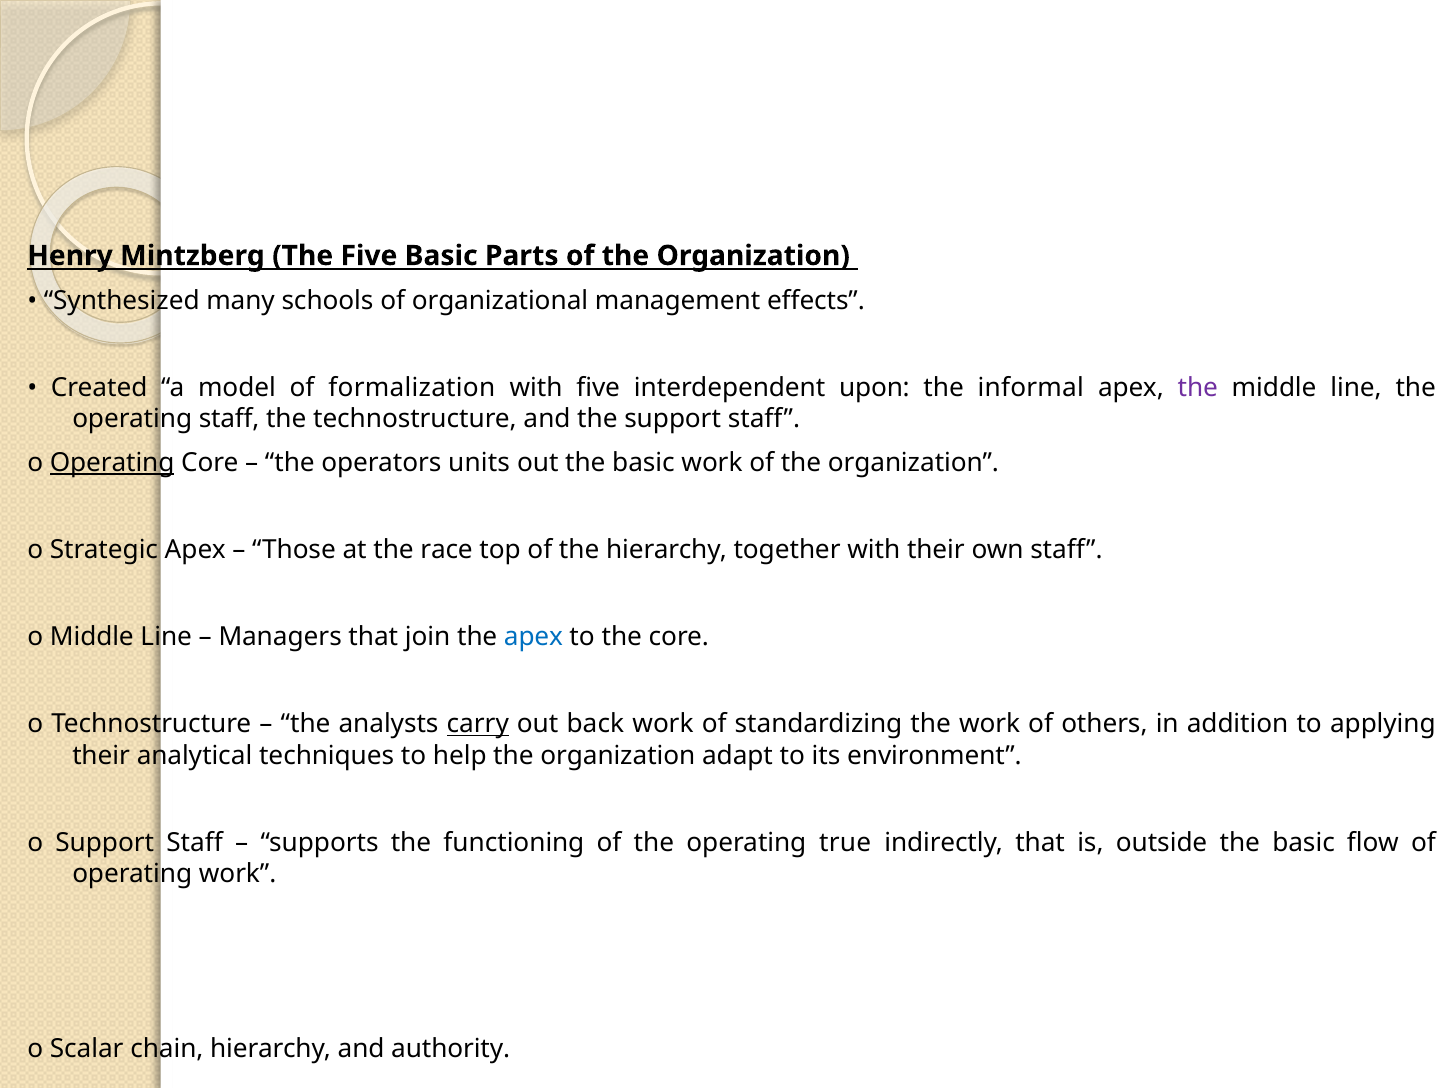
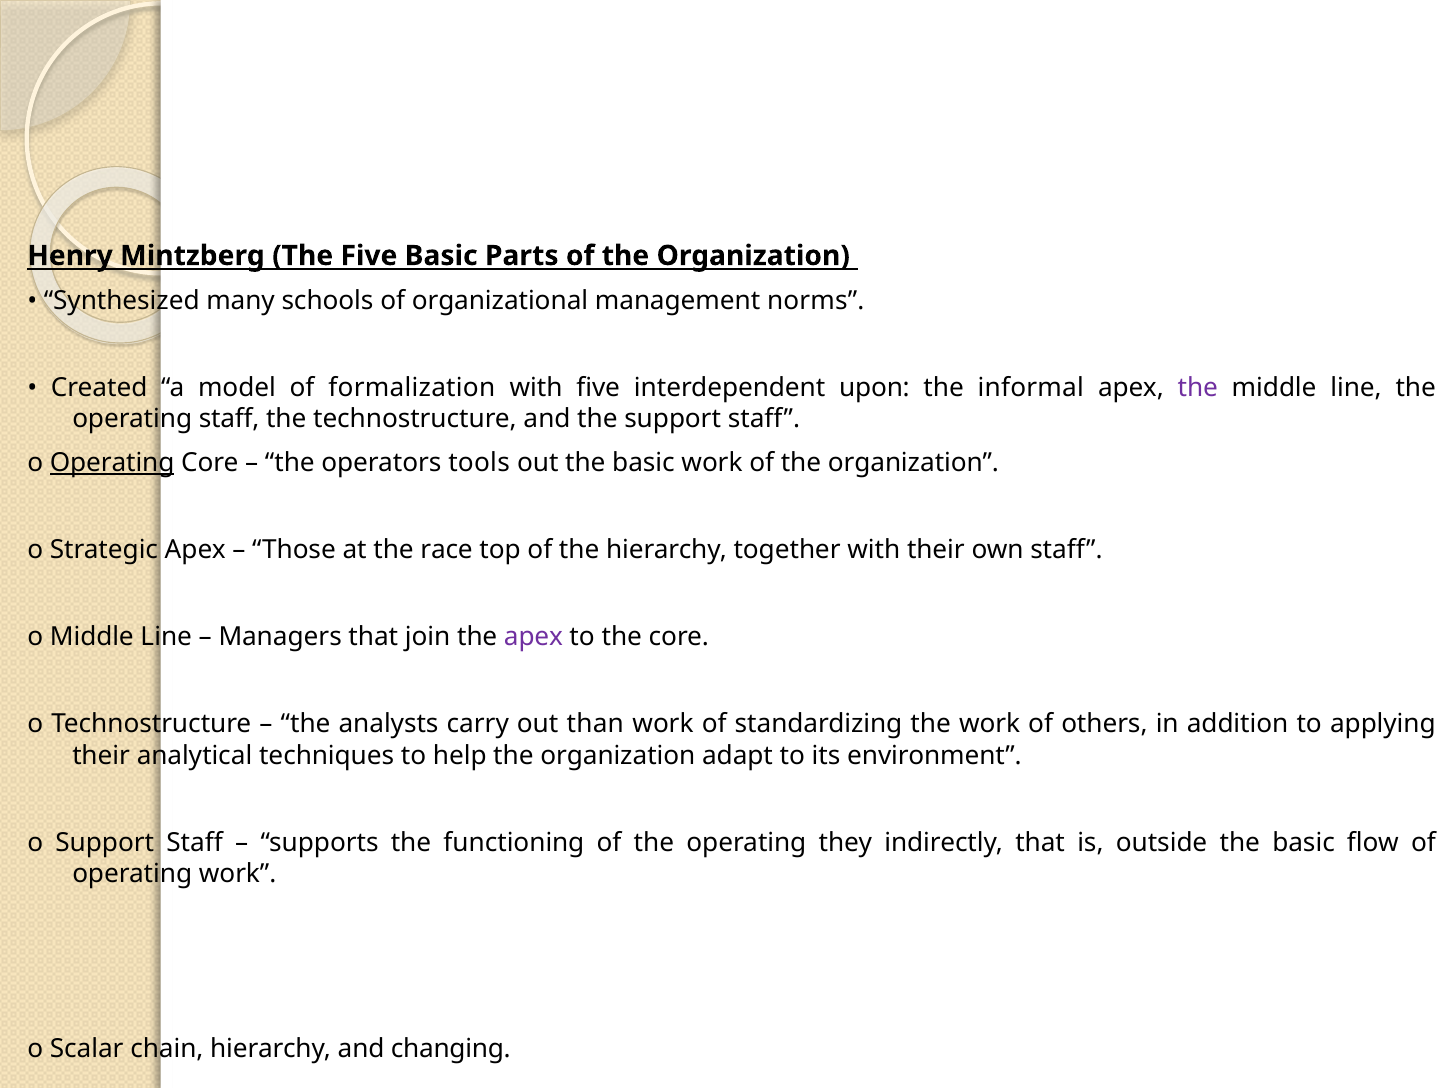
effects: effects -> norms (816, 300)
units: units -> tools (479, 462)
apex colour: blue -> purple (533, 637)
carry underline: present -> none (478, 724)
back: back -> than (595, 724)
true: true -> they (845, 842)
authority: authority -> changing (451, 1048)
